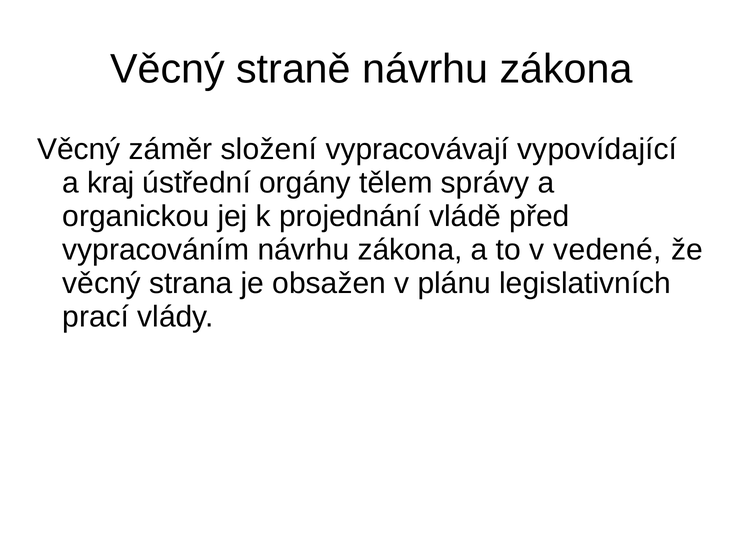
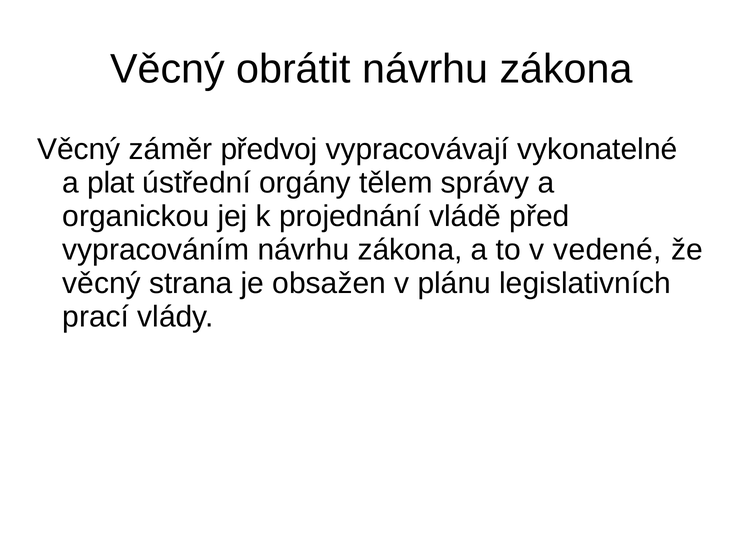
straně: straně -> obrátit (294, 69)
složení: složení -> předvoj (269, 149)
vypovídající: vypovídající -> vykonatelné (597, 149)
kraj: kraj -> plat (111, 183)
